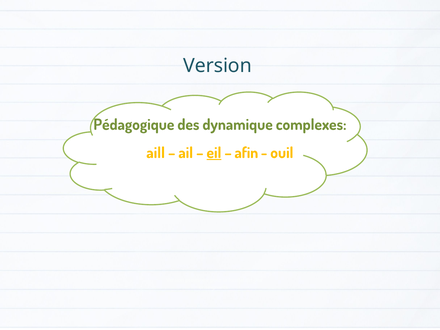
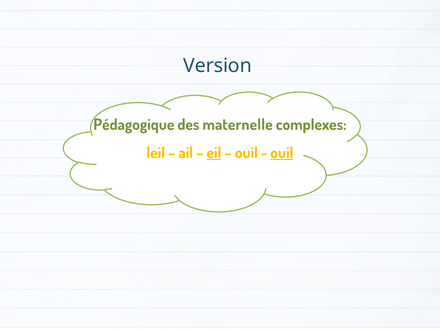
dynamique: dynamique -> maternelle (238, 125)
aill: aill -> leil (156, 153)
afin: afin -> ouil (246, 153)
ouil underline: none -> present (282, 153)
